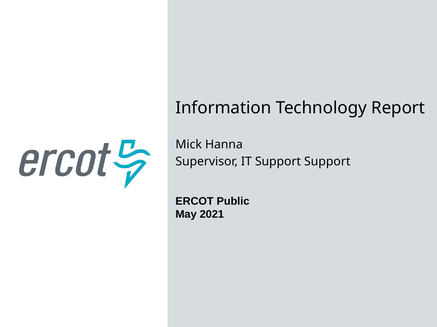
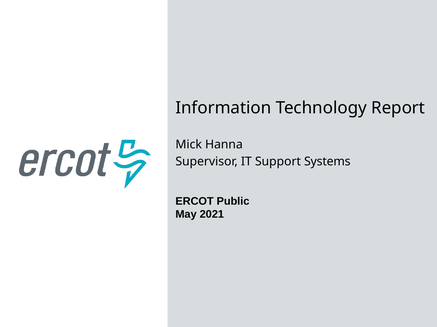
Support Support: Support -> Systems (327, 162)
